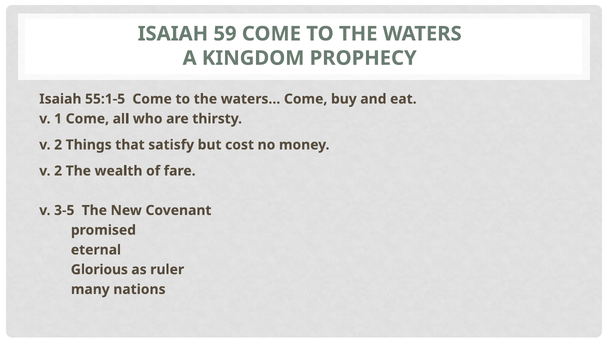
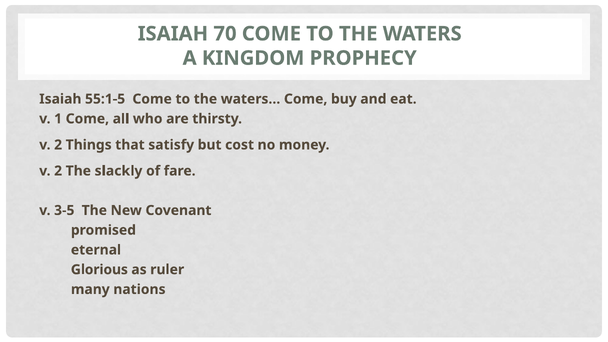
59: 59 -> 70 (225, 34)
wealth: wealth -> slackly (118, 171)
